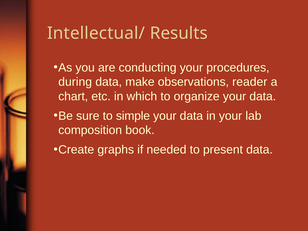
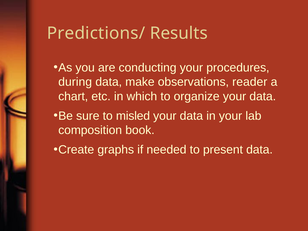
Intellectual/: Intellectual/ -> Predictions/ (96, 33)
simple: simple -> misled (133, 116)
